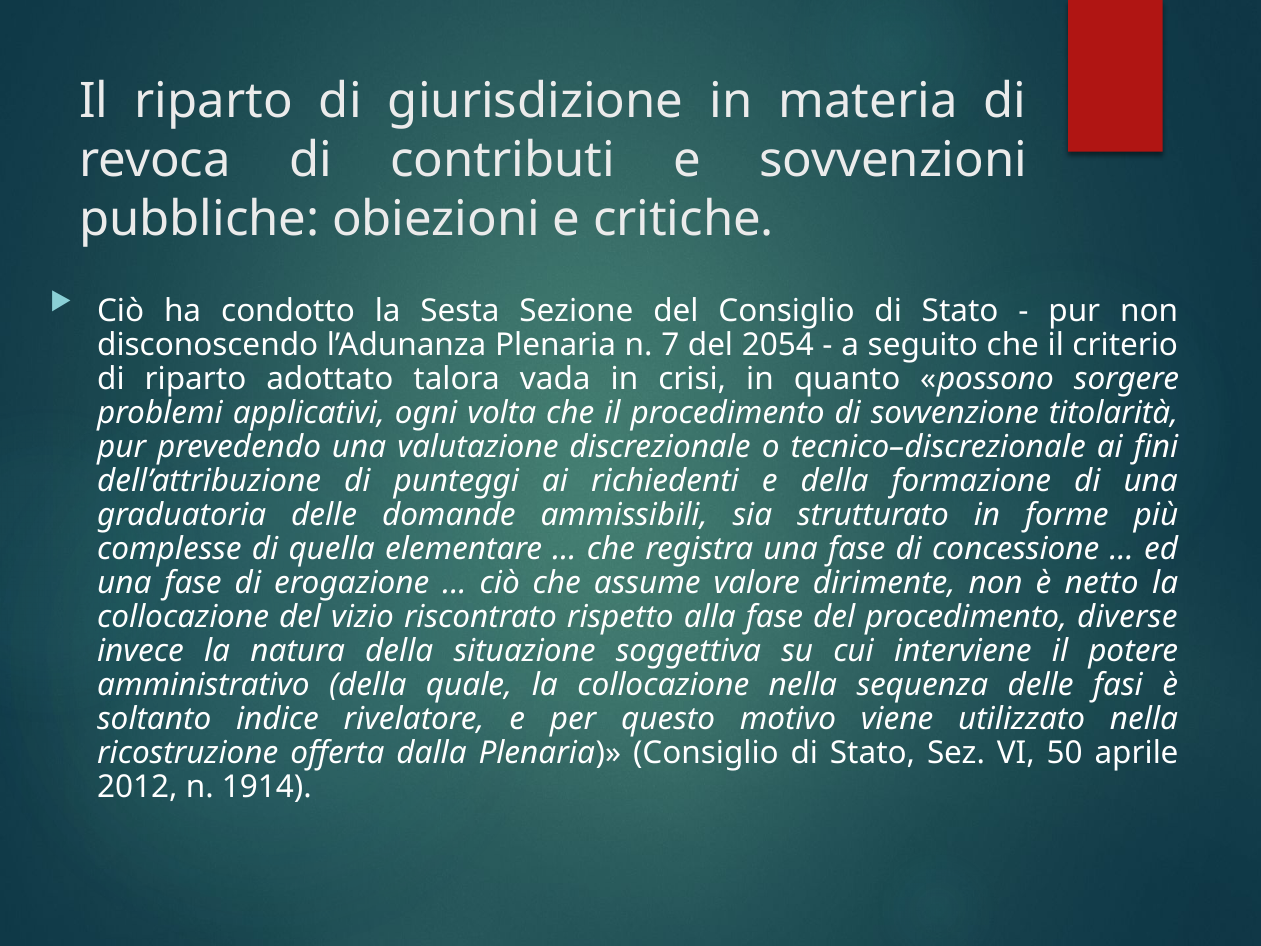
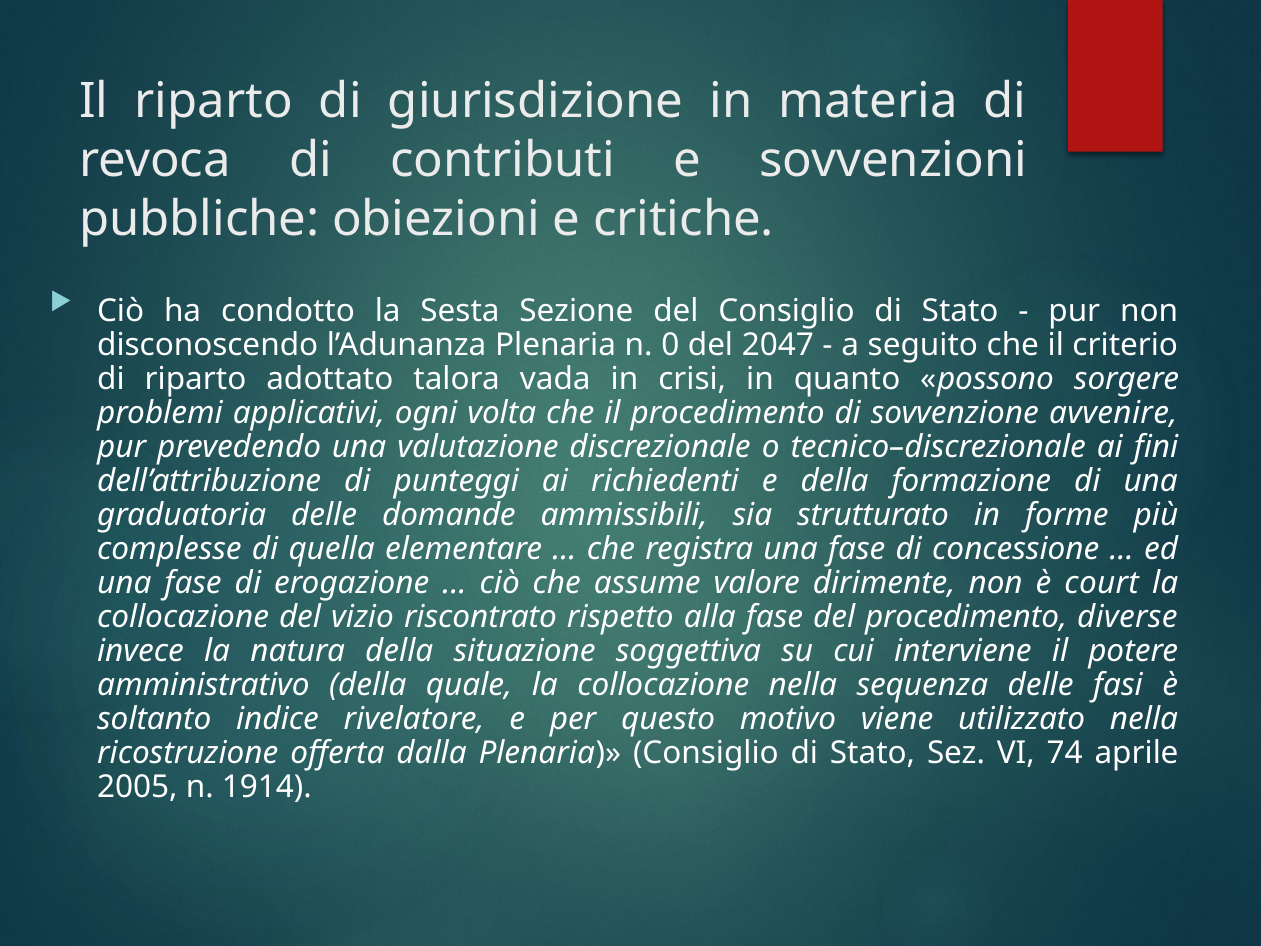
7: 7 -> 0 (670, 345)
2054: 2054 -> 2047 (778, 345)
titolarità: titolarità -> avvenire (1113, 413)
netto: netto -> court (1102, 583)
50: 50 -> 74 (1065, 753)
2012: 2012 -> 2005 (137, 787)
